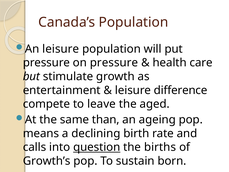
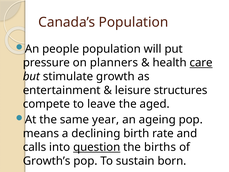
An leisure: leisure -> people (61, 49)
on pressure: pressure -> planners (114, 63)
care underline: none -> present (201, 63)
difference: difference -> structures (181, 90)
than: than -> year (106, 119)
